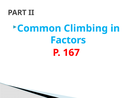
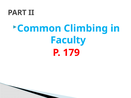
Factors: Factors -> Faculty (68, 40)
167: 167 -> 179 (71, 53)
